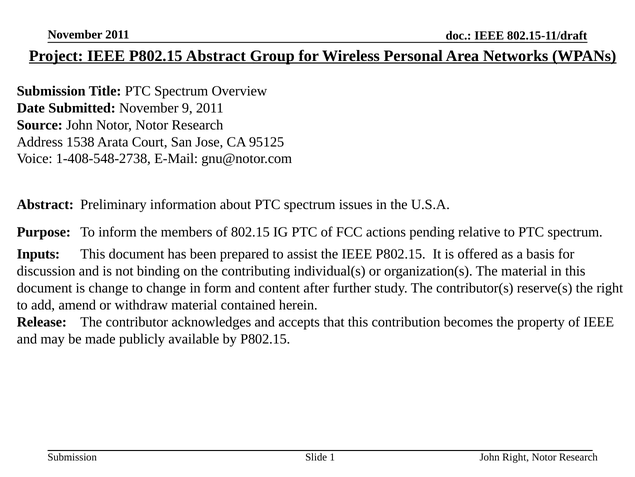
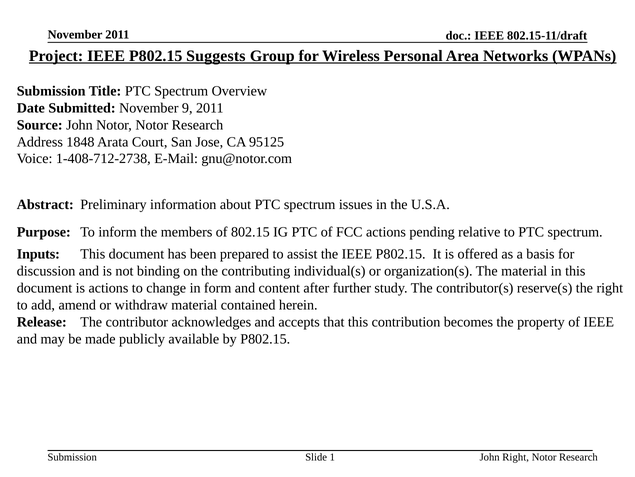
P802.15 Abstract: Abstract -> Suggests (216, 56)
1538: 1538 -> 1848 (80, 142)
1-408-548-2738: 1-408-548-2738 -> 1-408-712-2738 (103, 159)
is change: change -> actions (108, 288)
